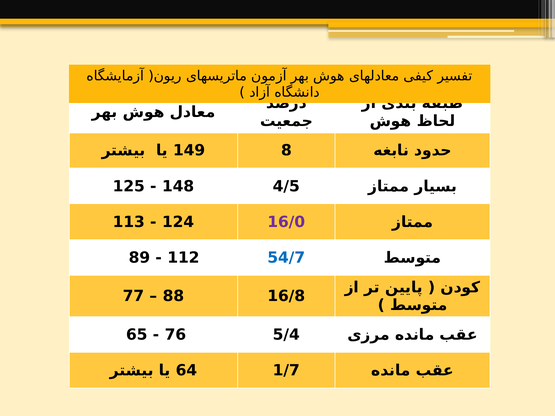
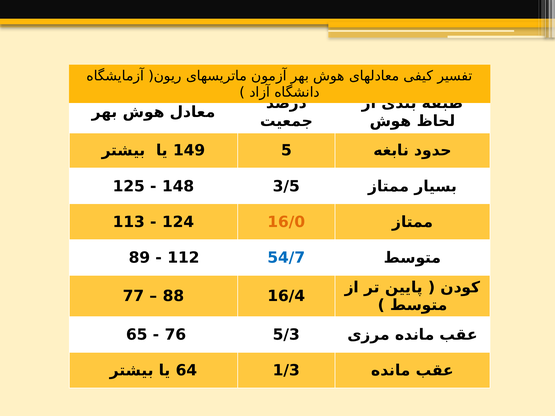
8: 8 -> 5 (286, 151)
4/5: 4/5 -> 3/5 (286, 186)
16/0 colour: purple -> orange (286, 222)
16/8: 16/8 -> 16/4 (286, 296)
5/4: 5/4 -> 5/3 (286, 335)
1/7: 1/7 -> 1/3 (286, 371)
